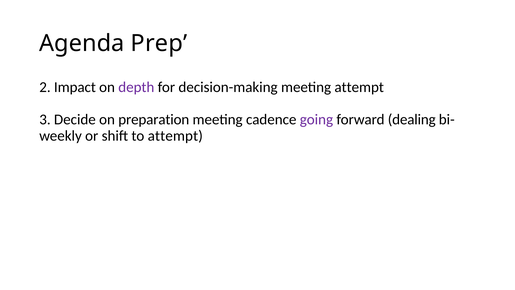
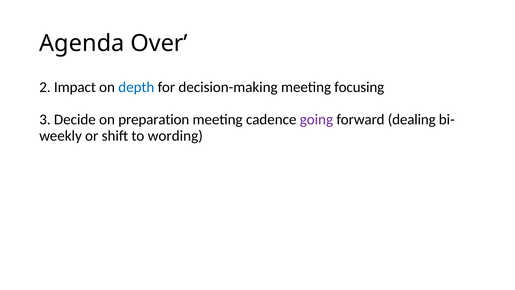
Prep: Prep -> Over (159, 43)
depth colour: purple -> blue (136, 87)
meeting attempt: attempt -> focusing (359, 87)
to attempt: attempt -> wording (175, 136)
